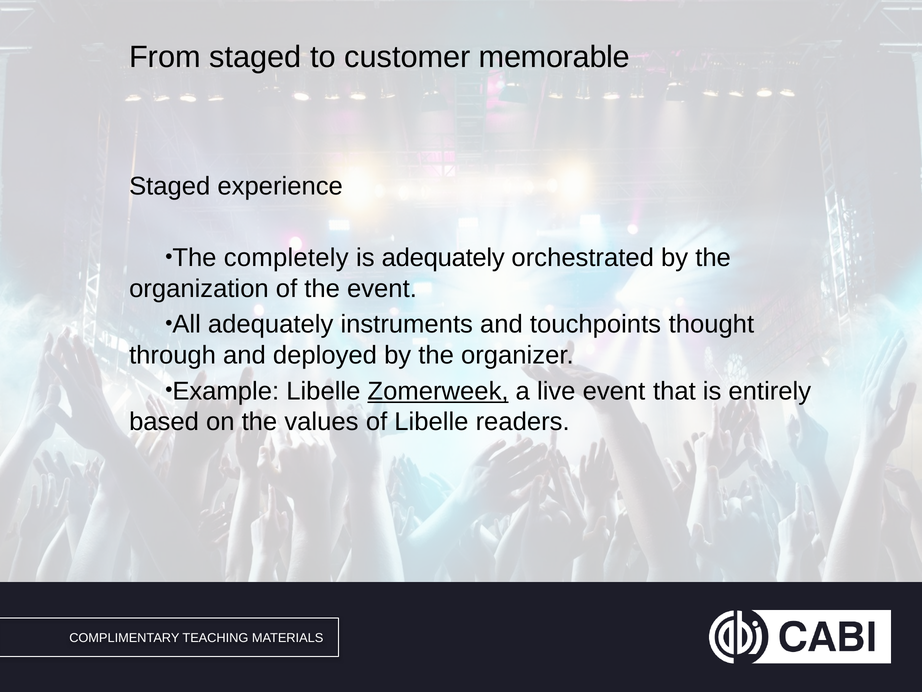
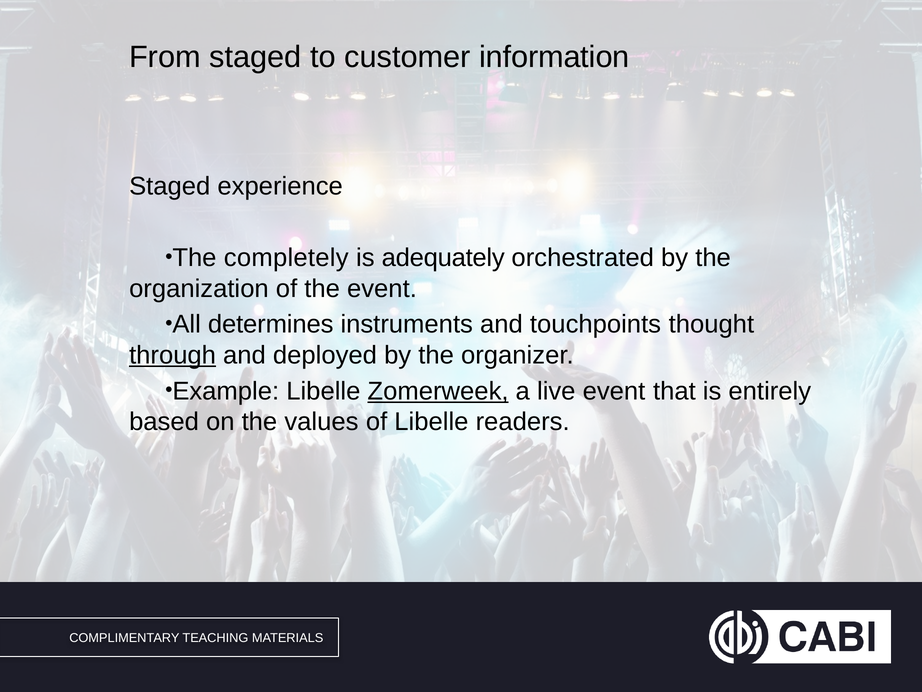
memorable: memorable -> information (554, 57)
All adequately: adequately -> determines (271, 324)
through underline: none -> present (173, 355)
